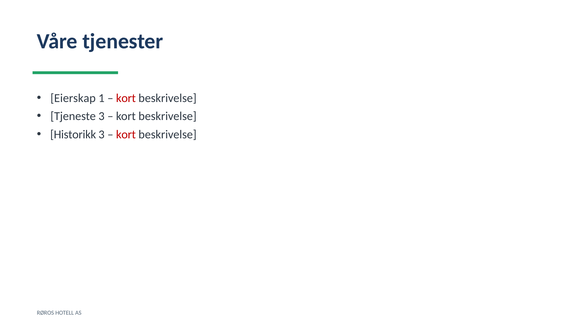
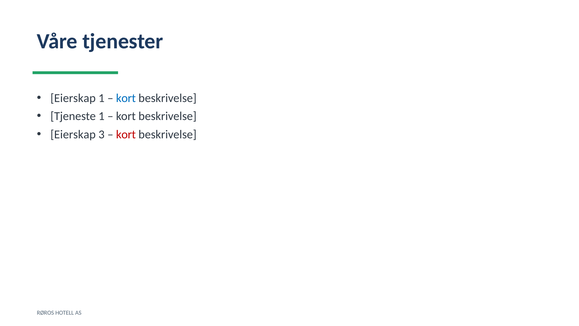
kort colour: red -> blue (126, 98)
Tjeneste 3: 3 -> 1 (102, 116)
Historikk: Historikk -> Eierskap (73, 134)
